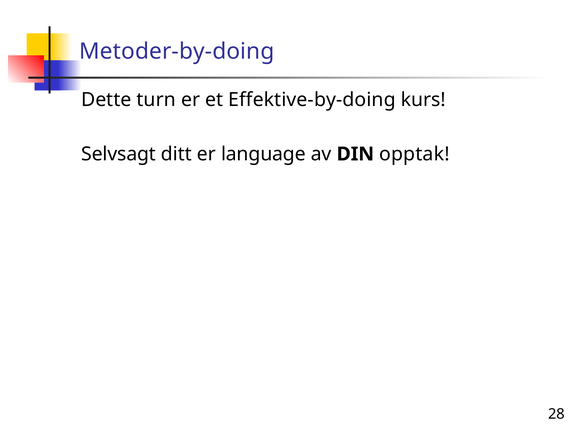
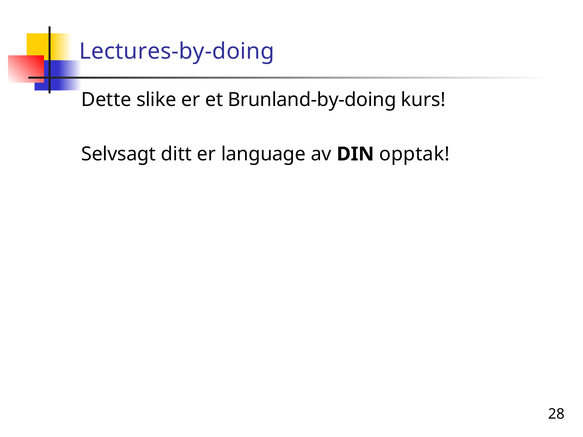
Metoder-by-doing: Metoder-by-doing -> Lectures-by-doing (177, 52)
turn: turn -> slike (156, 100)
Effektive-by-doing: Effektive-by-doing -> Brunland-by-doing (312, 100)
